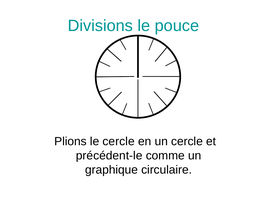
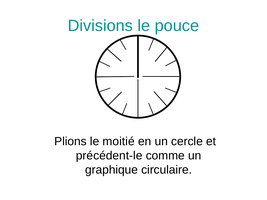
le cercle: cercle -> moitié (119, 142)
